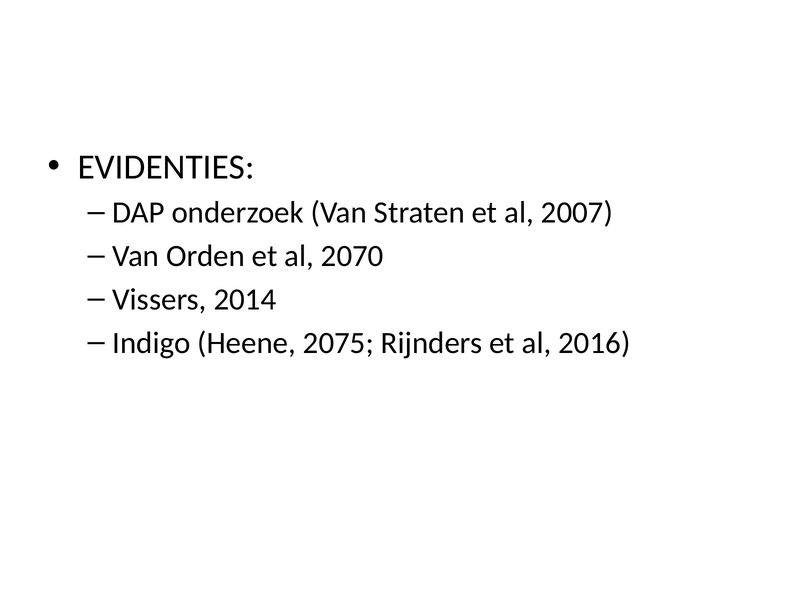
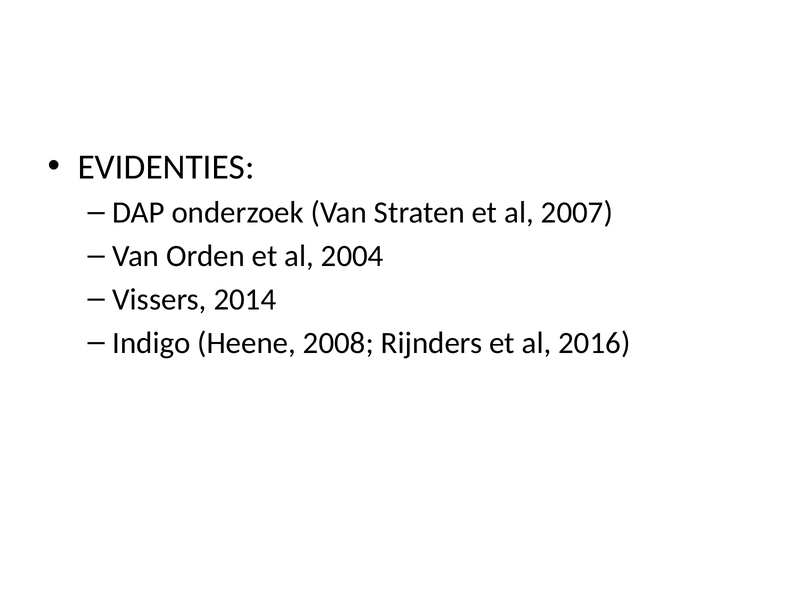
2070: 2070 -> 2004 (352, 256)
2075: 2075 -> 2008 (338, 343)
